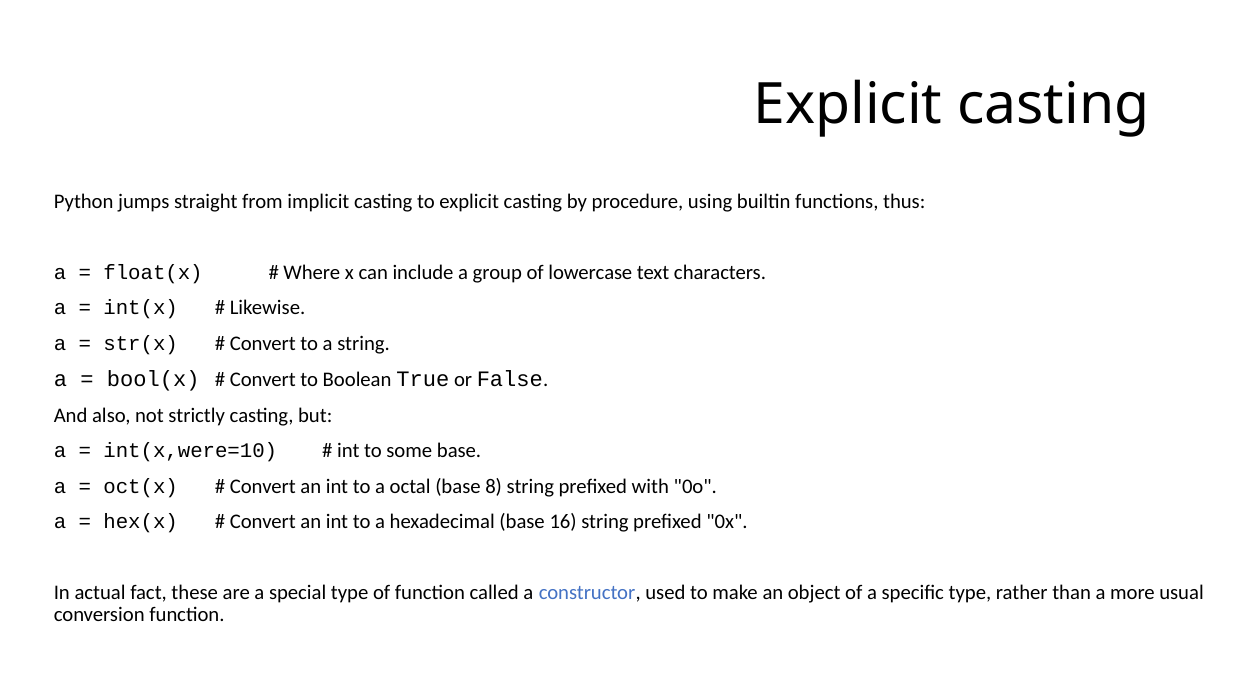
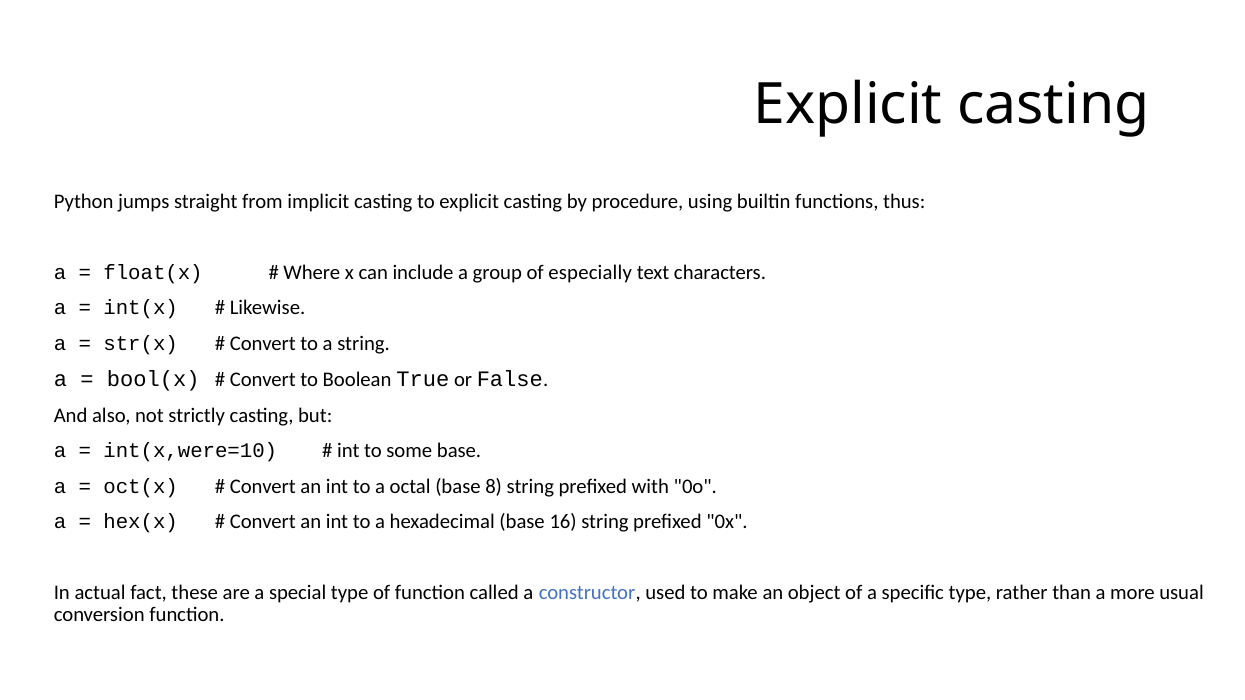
lowercase: lowercase -> especially (590, 273)
